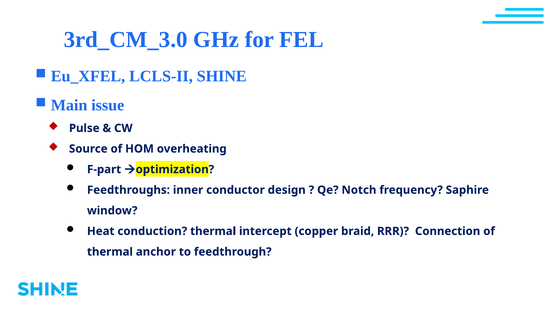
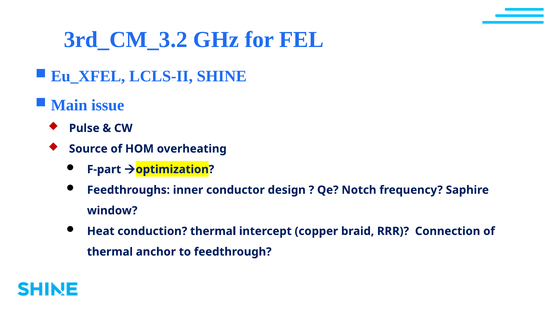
3rd_CM_3.0: 3rd_CM_3.0 -> 3rd_CM_3.2 (126, 40)
